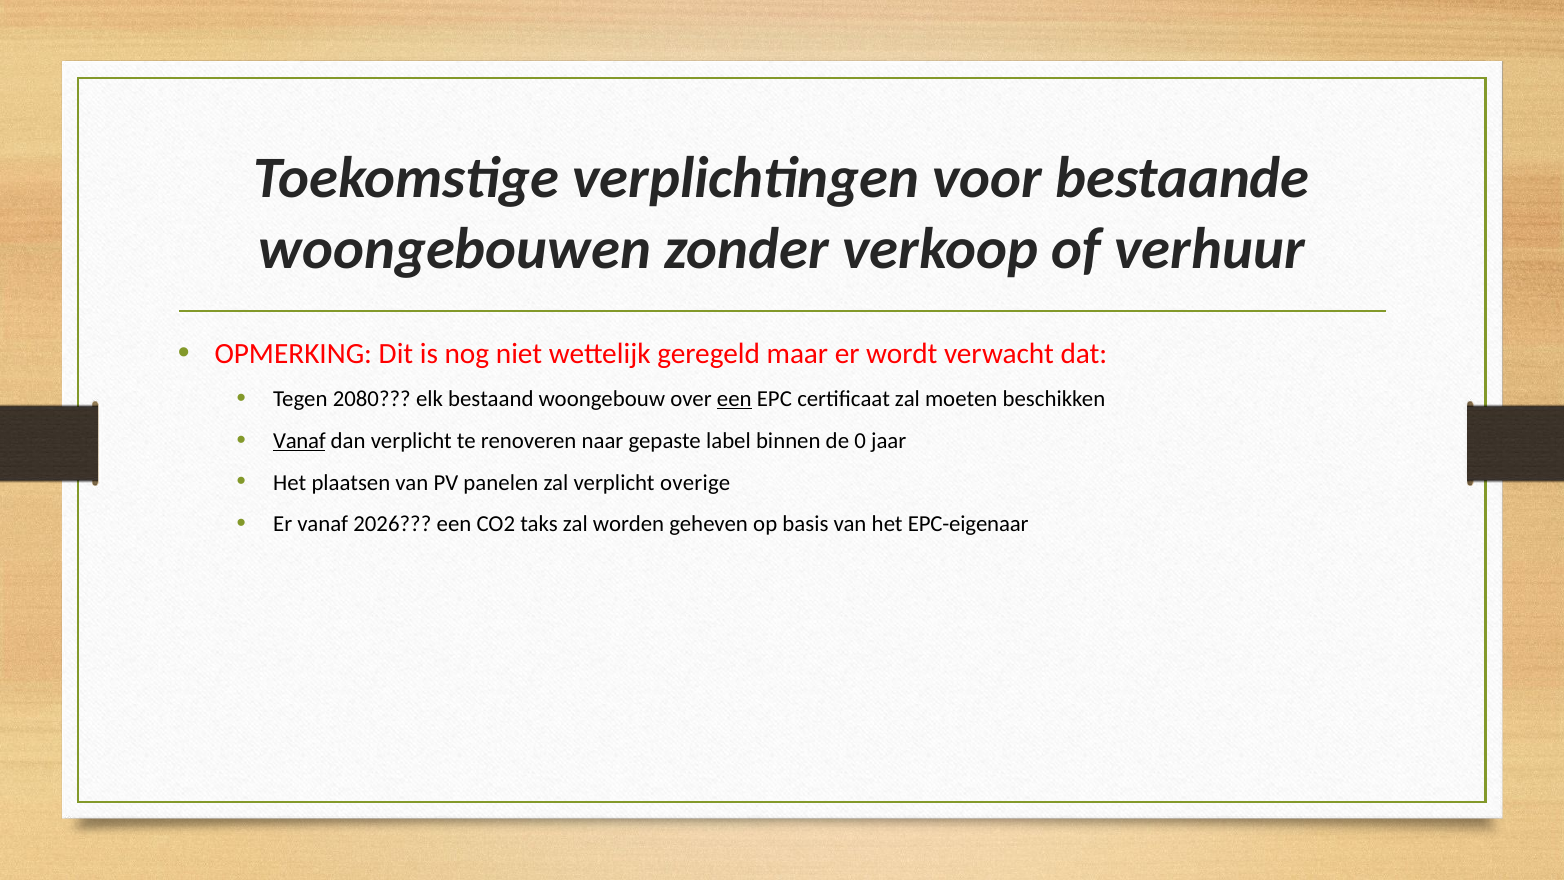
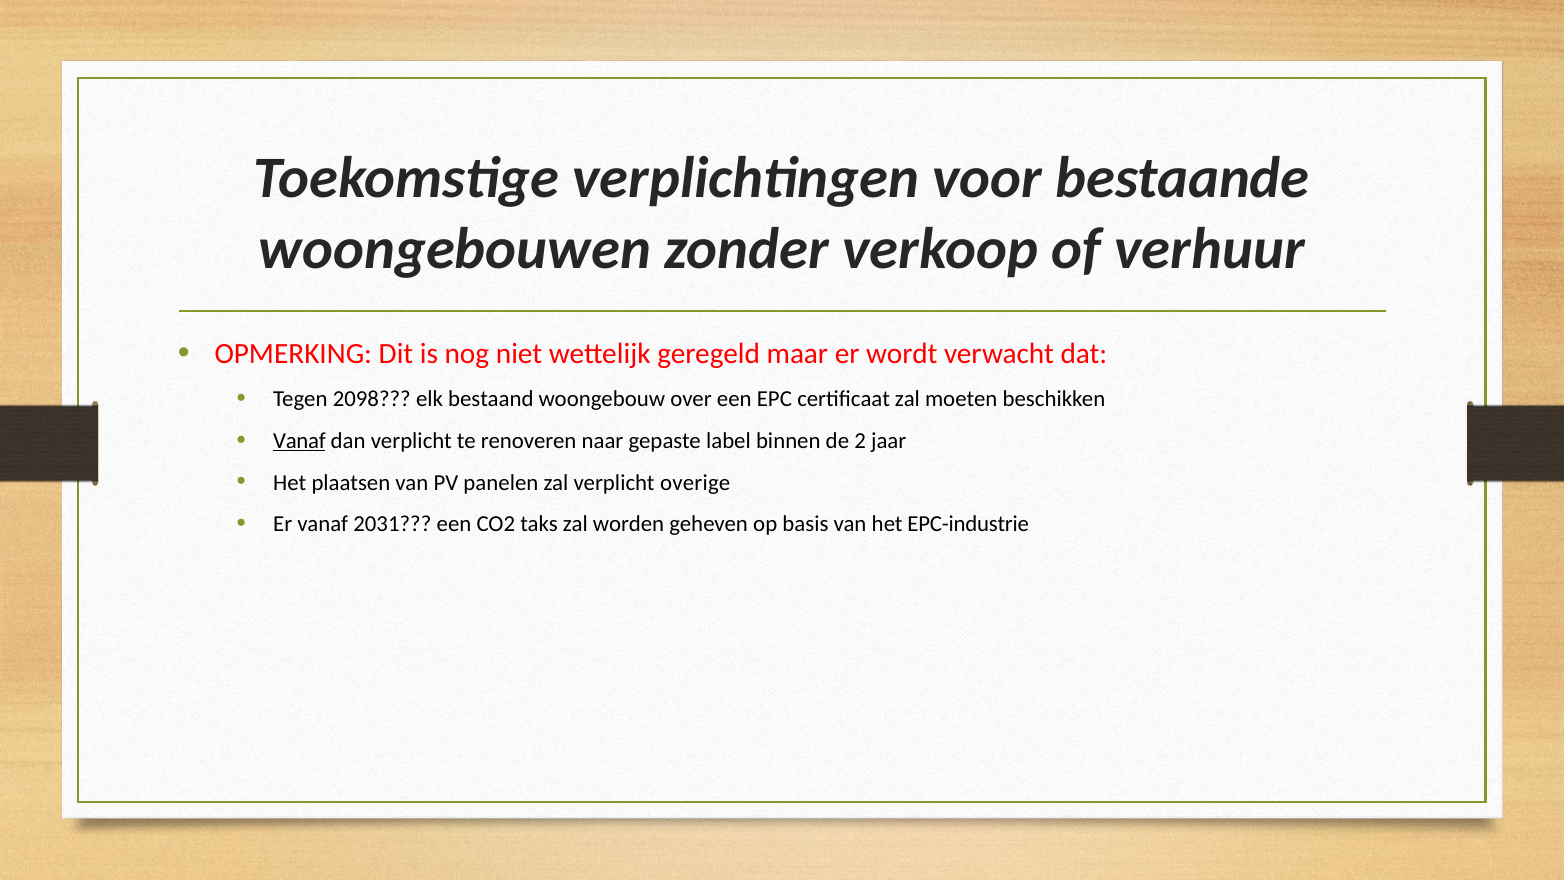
2080: 2080 -> 2098 (372, 399)
een underline: present -> none (734, 399)
0: 0 -> 2 (860, 441)
2026: 2026 -> 2031 (392, 524)
EPC-eigenaar: EPC-eigenaar -> EPC-industrie (968, 524)
